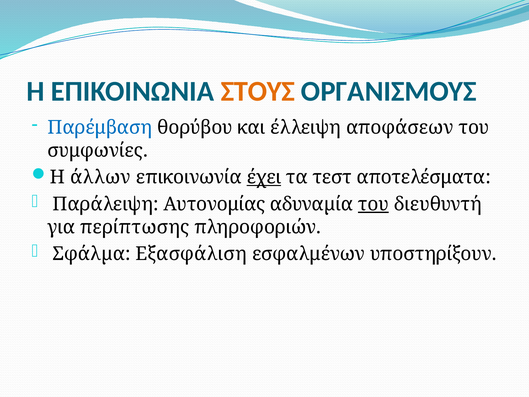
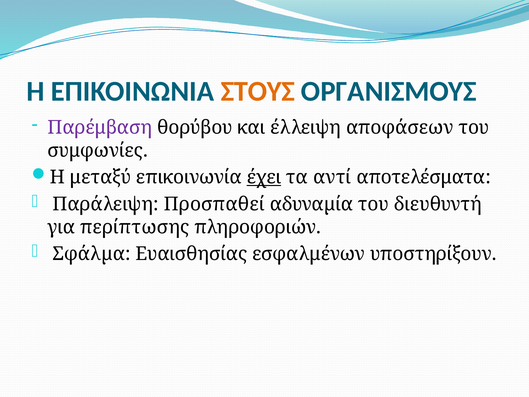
Παρέμβαση colour: blue -> purple (100, 127)
άλλων: άλλων -> μεταξύ (100, 177)
τεστ: τεστ -> αντί (332, 177)
Αυτονομίας: Αυτονομίας -> Προσπαθεί (214, 204)
του underline: present -> none (373, 204)
Εξασφάλιση: Εξασφάλιση -> Ευαισθησίας (191, 254)
